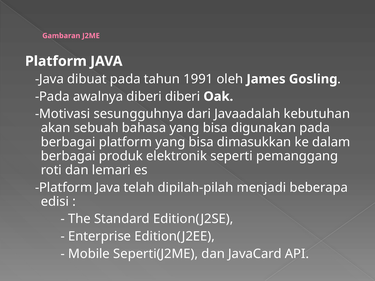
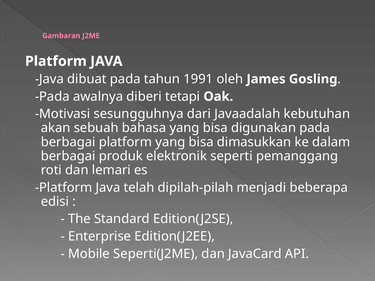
diberi diberi: diberi -> tetapi (183, 97)
